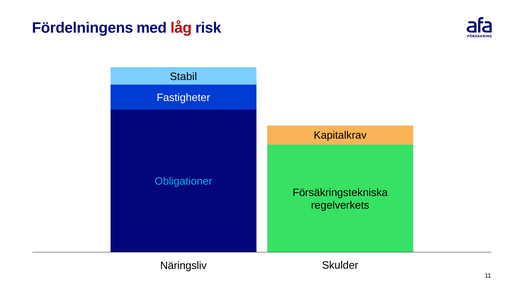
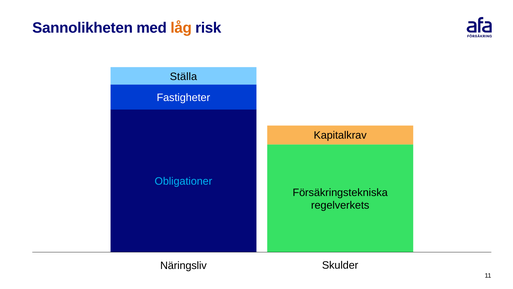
Fördelningens: Fördelningens -> Sannolikheten (83, 28)
låg colour: red -> orange (181, 28)
Stabil: Stabil -> Ställa (183, 76)
